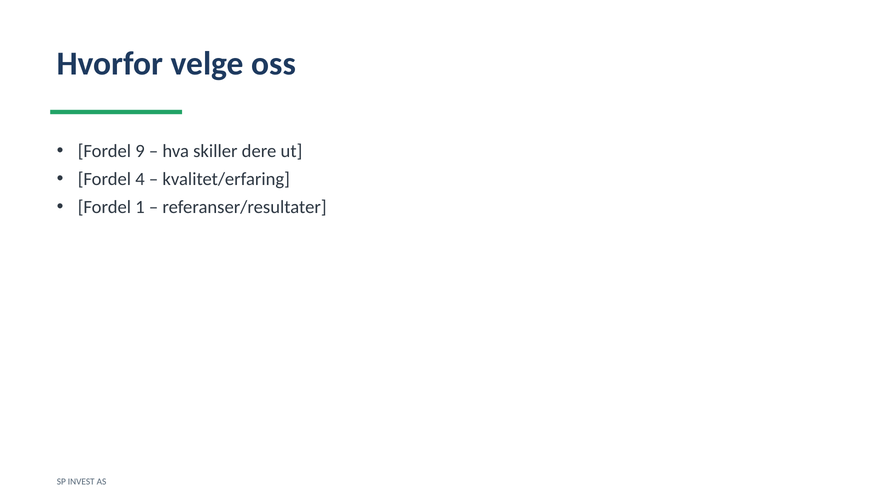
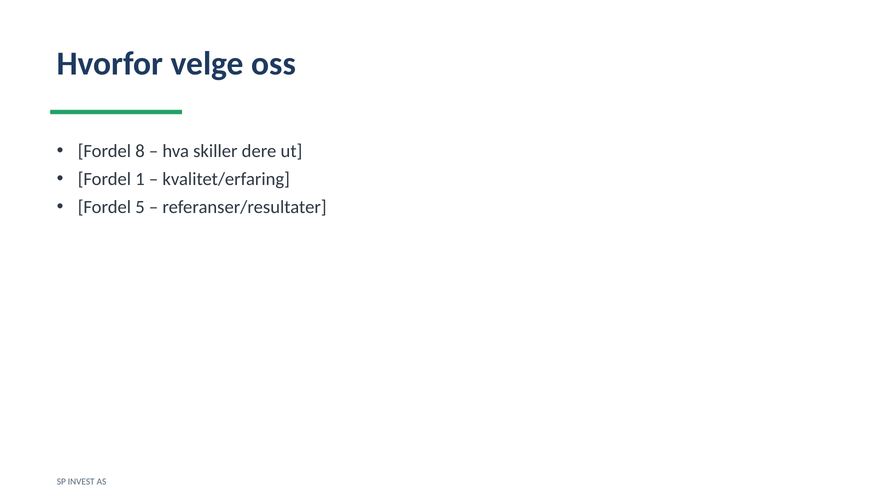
9: 9 -> 8 (140, 151)
4: 4 -> 1 (140, 179)
1: 1 -> 5 (140, 207)
